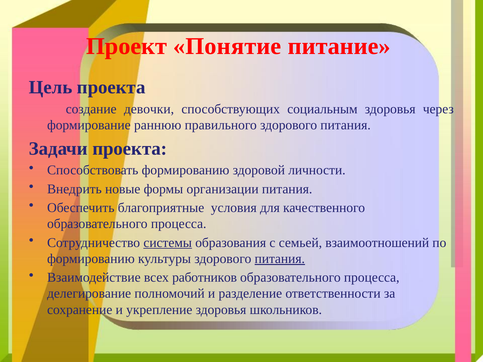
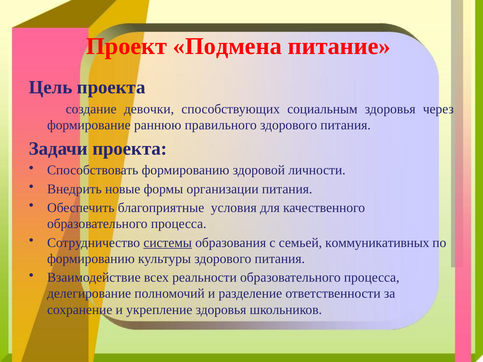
Понятие: Понятие -> Подмена (227, 46)
взаимоотношений: взаимоотношений -> коммуникативных (377, 243)
питания underline: present -> none (280, 259)
работников: работников -> реальности (205, 278)
